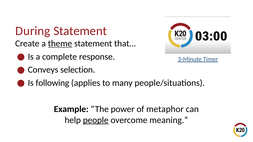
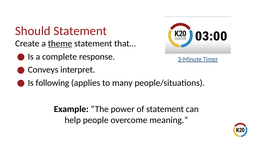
During: During -> Should (33, 31)
selection: selection -> interpret (78, 70)
of metaphor: metaphor -> statement (165, 109)
people underline: present -> none (96, 120)
